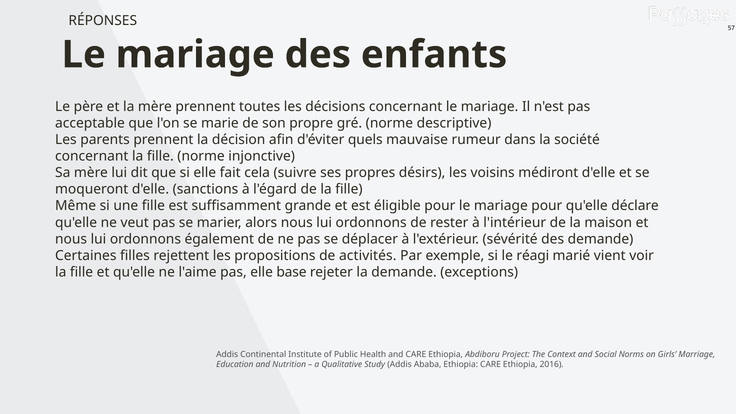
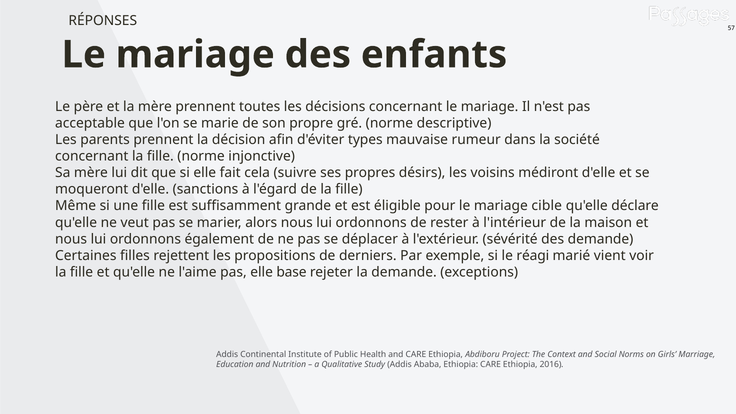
quels: quels -> types (365, 140)
mariage pour: pour -> cible (547, 206)
activités: activités -> derniers (368, 256)
